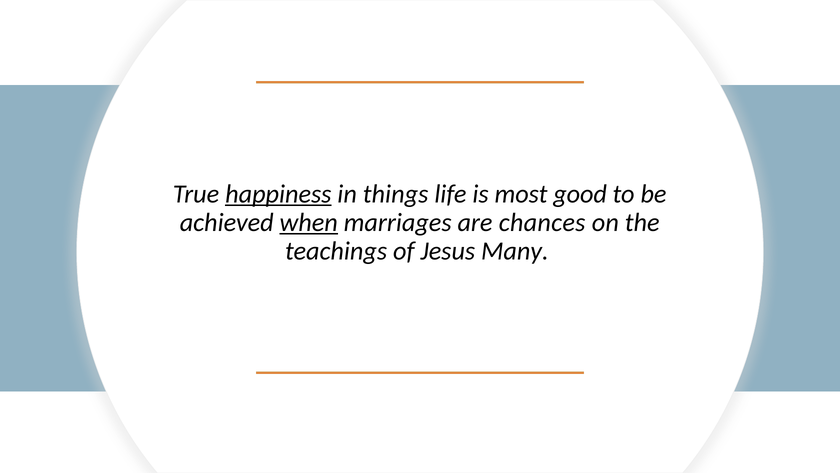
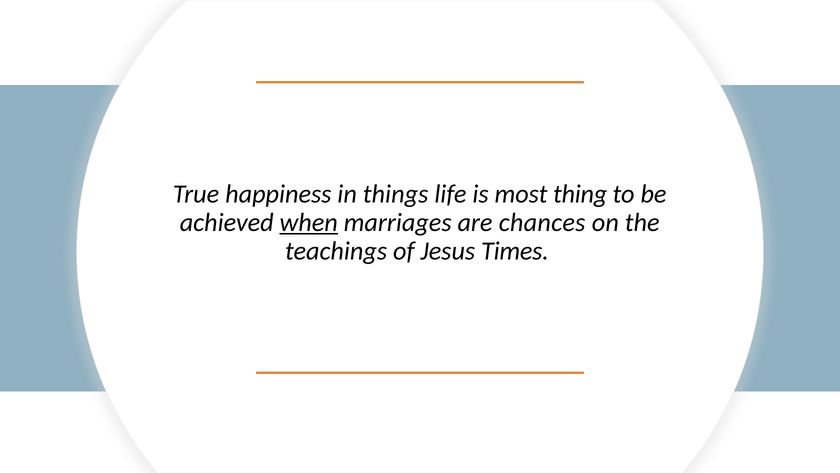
happiness underline: present -> none (278, 194)
good: good -> thing (580, 194)
Many: Many -> Times (515, 251)
